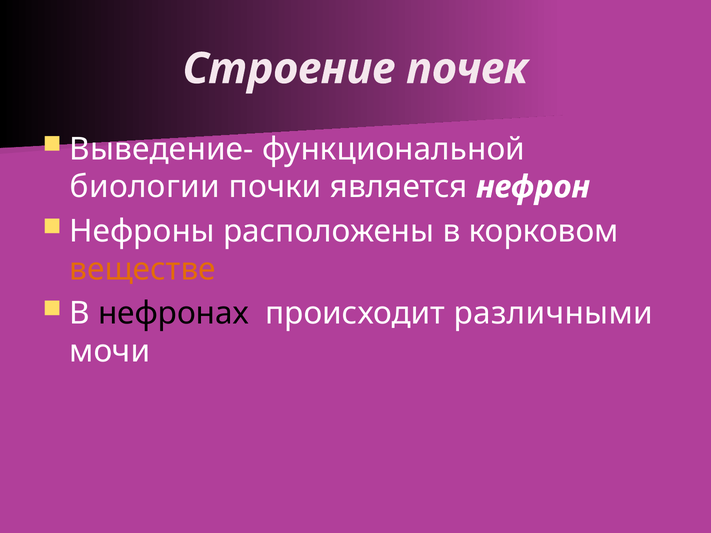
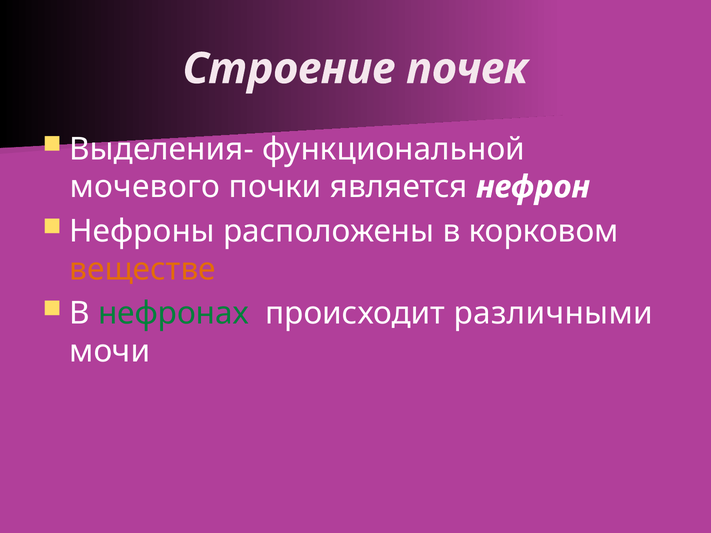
Выведение-: Выведение- -> Выделения- (162, 149)
биологии: биологии -> мочевого (145, 187)
нефронах colour: black -> green (173, 314)
